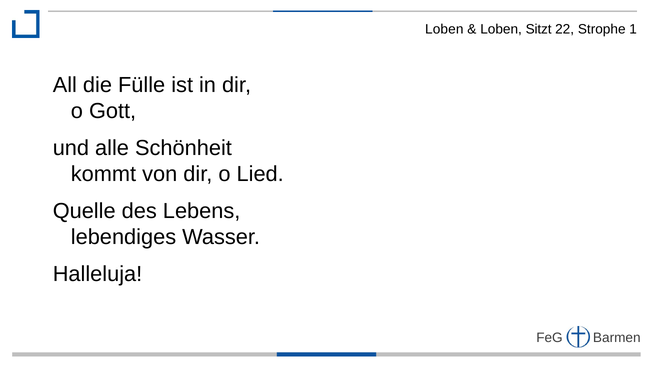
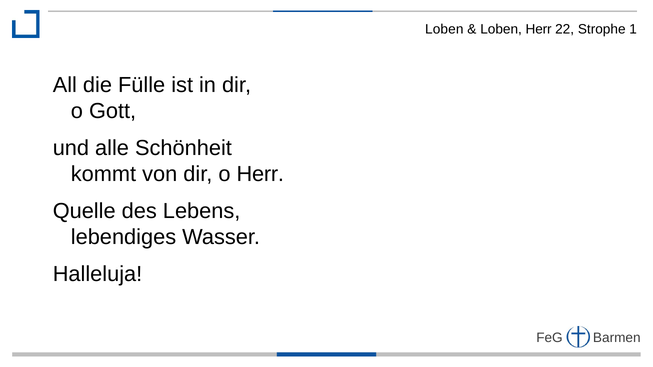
Loben Sitzt: Sitzt -> Herr (539, 29)
o Lied: Lied -> Herr (260, 174)
